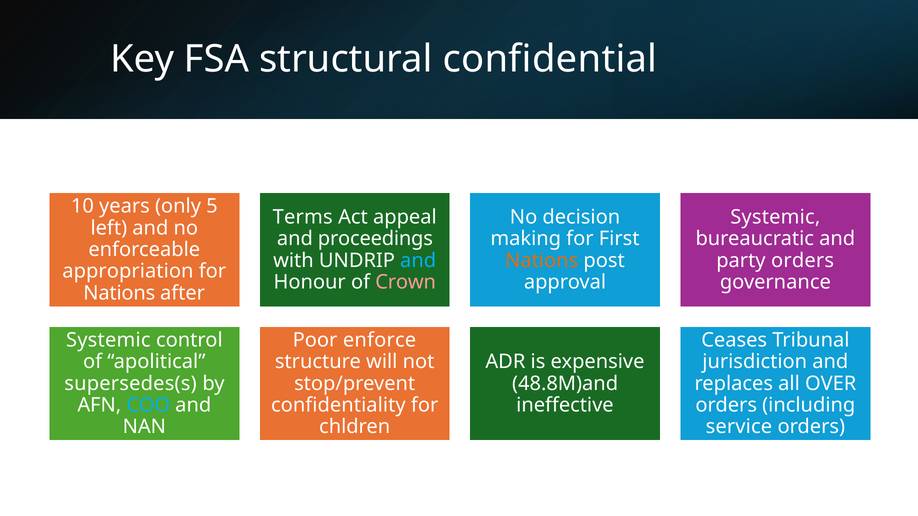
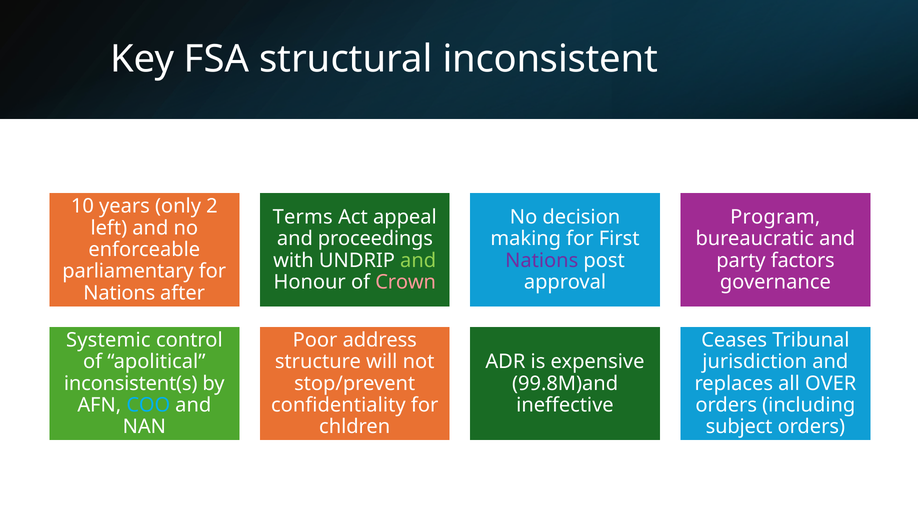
confidential: confidential -> inconsistent (550, 59)
5: 5 -> 2 (212, 206)
Systemic: Systemic -> Program (775, 217)
and colour: light blue -> light green (418, 261)
Nations colour: orange -> purple (542, 261)
party orders: orders -> factors (803, 261)
appropriation: appropriation -> parliamentary (128, 272)
enforce: enforce -> address (380, 340)
supersedes(s: supersedes(s -> inconsistent(s (131, 384)
48.8M)and: 48.8M)and -> 99.8M)and (565, 384)
service: service -> subject (739, 427)
